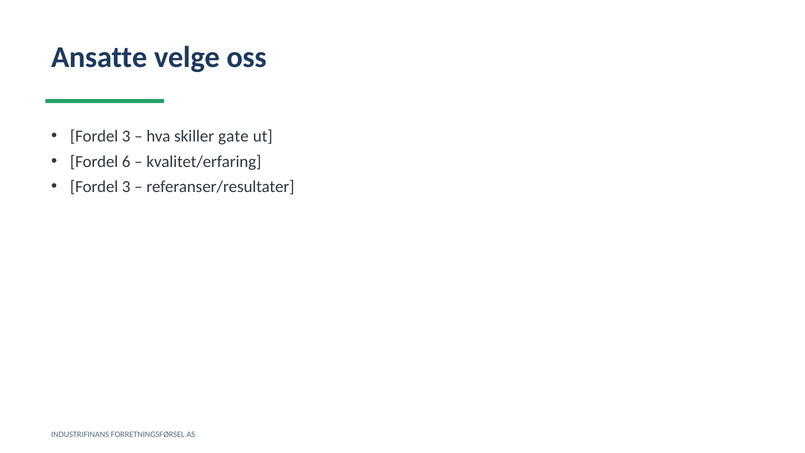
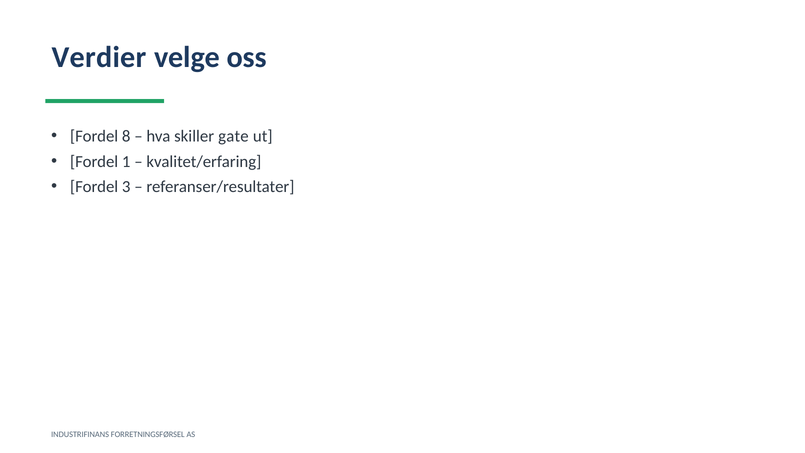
Ansatte: Ansatte -> Verdier (99, 57)
3: 3 -> 8 (126, 136)
6: 6 -> 1 (126, 162)
